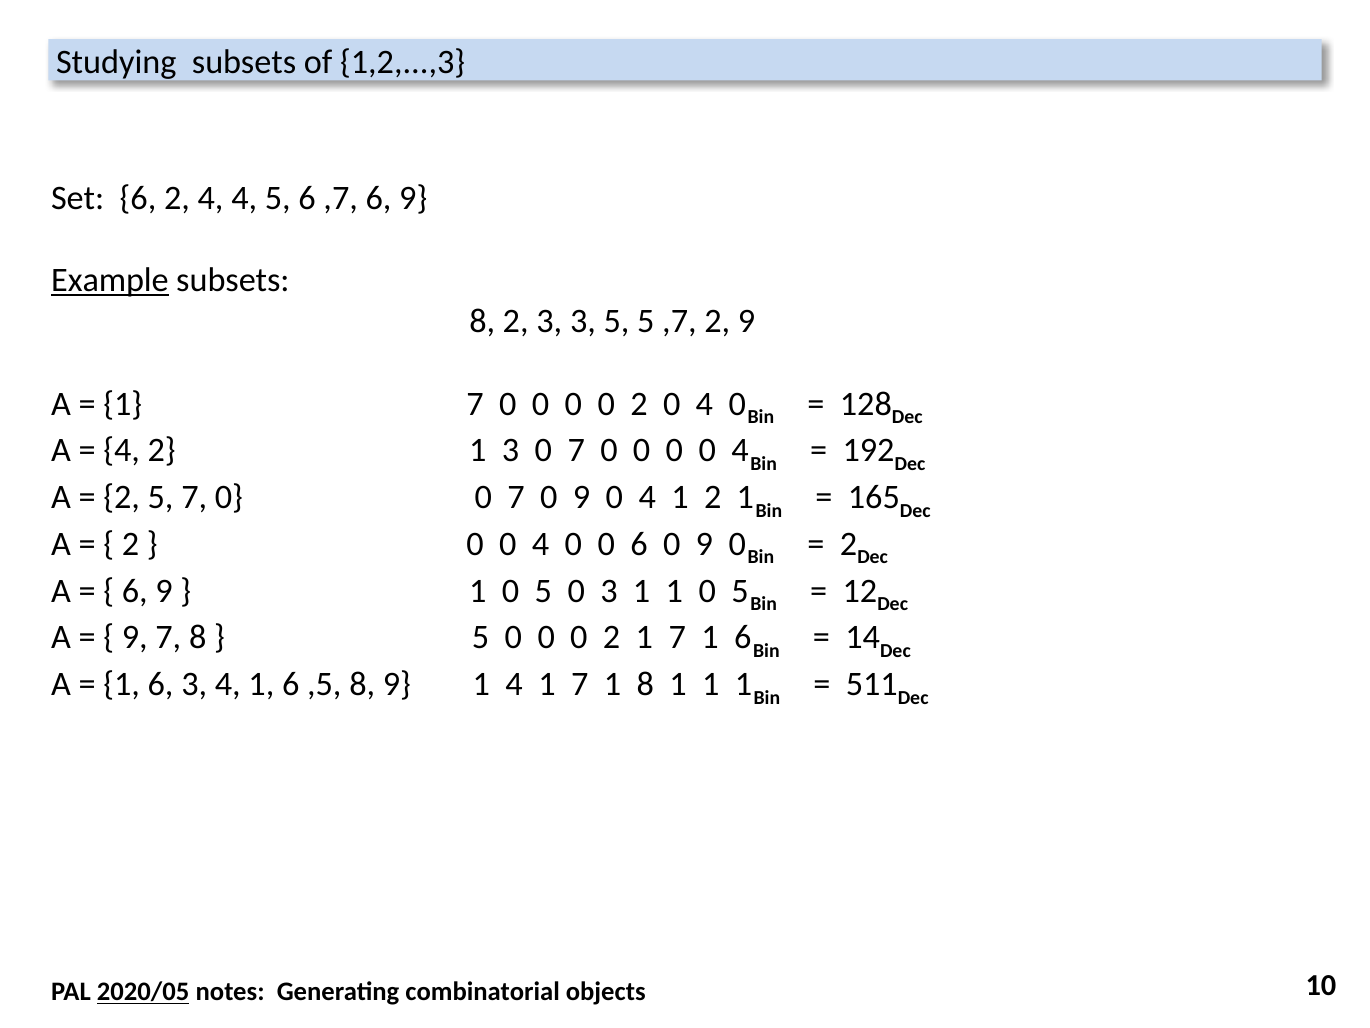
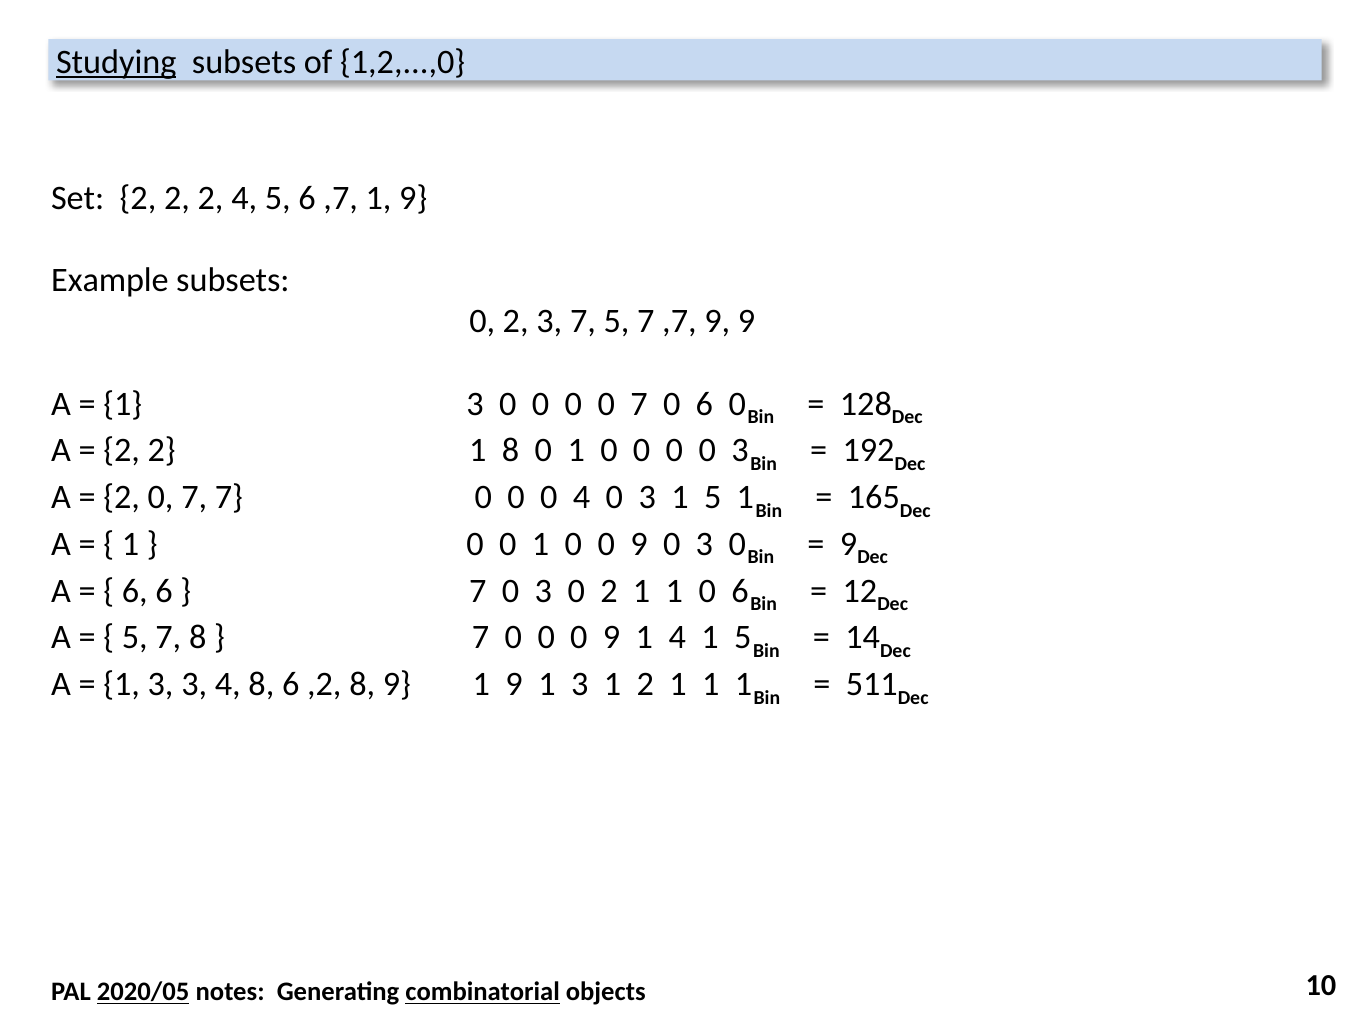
Studying underline: none -> present (116, 62)
1,2,...,3: 1,2,...,3 -> 1,2,...,0 (403, 62)
Set 6: 6 -> 2 (138, 198)
4: 4 -> 2 (211, 198)
,7 6: 6 -> 1 (378, 198)
Example underline: present -> none (110, 280)
8: 8 -> 0 (482, 321)
3 3: 3 -> 7 (583, 321)
5: 5 -> 7 (646, 321)
,7 2: 2 -> 9 (717, 321)
7: 7 -> 3 (475, 404)
2: 2 -> 7 (639, 404)
4: 4 -> 6 (704, 404)
4: 4 -> 2 (122, 450)
1 3: 3 -> 8 (511, 450)
7: 7 -> 1 (576, 450)
0 0 0 4: 4 -> 3 (740, 450)
2 5: 5 -> 0 (161, 497)
0: 0 -> 7 (229, 497)
7: 7 -> 0 (516, 497)
9: 9 -> 4 (582, 497)
4: 4 -> 3 (647, 497)
2: 2 -> 5 (713, 497)
2: 2 -> 1 (131, 544)
4: 4 -> 1 (541, 544)
6: 6 -> 9 (639, 544)
9: 9 -> 3 (704, 544)
2: 2 -> 9 (849, 544)
9: 9 -> 6 (164, 590)
1: 1 -> 7 (478, 590)
5: 5 -> 3 (543, 590)
3: 3 -> 2 (609, 590)
1 1 0 5: 5 -> 6 (740, 590)
9: 9 -> 5 (135, 637)
5: 5 -> 7 (481, 637)
2: 2 -> 9 (612, 637)
7: 7 -> 4 (677, 637)
6: 6 -> 5 (743, 637)
6: 6 -> 3 (161, 684)
3 4 1: 1 -> 8 (261, 684)
,5: ,5 -> ,2 (324, 684)
9 1 4: 4 -> 9 (514, 684)
7: 7 -> 3 (580, 684)
1 8: 8 -> 2 (645, 684)
combinatorial underline: none -> present (483, 991)
